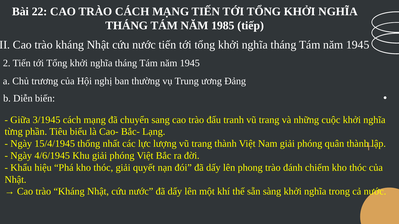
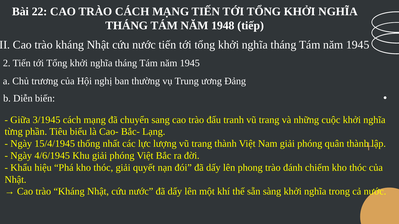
1985: 1985 -> 1948 (223, 25)
